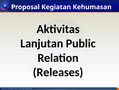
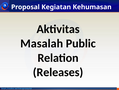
Lanjutan: Lanjutan -> Masalah (42, 43)
